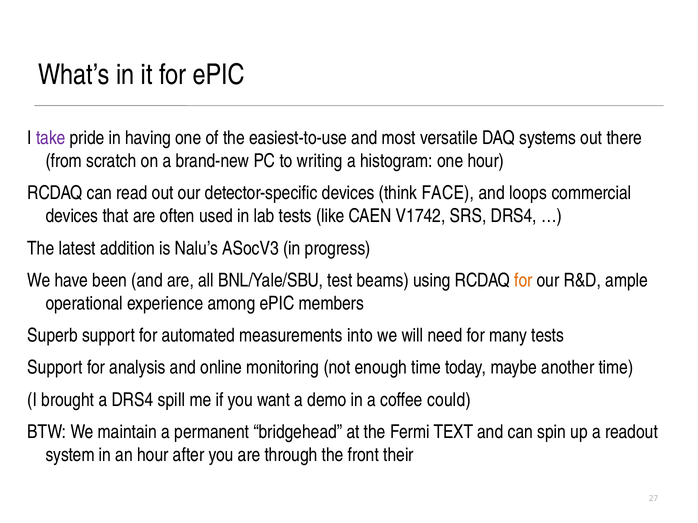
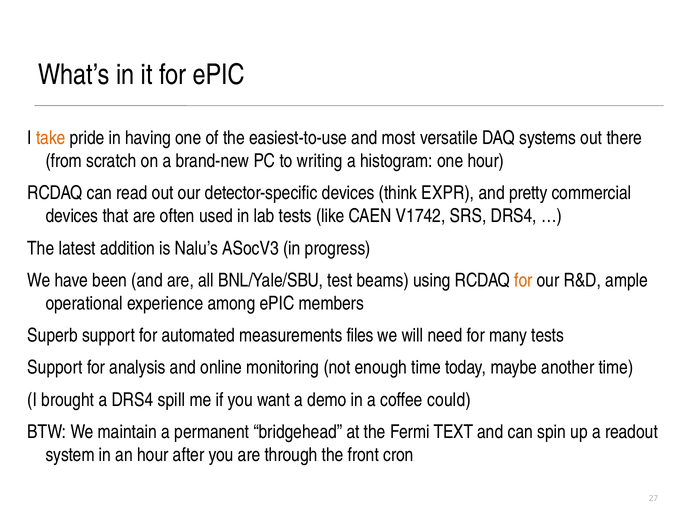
take colour: purple -> orange (51, 138)
FACE: FACE -> EXPR (448, 193)
loops: loops -> pretty (528, 193)
into: into -> files (360, 336)
their: their -> cron (399, 455)
